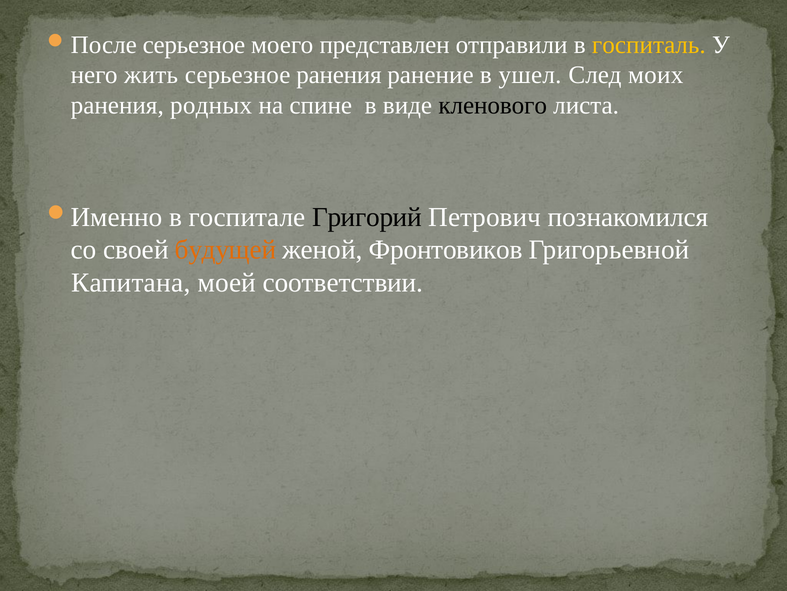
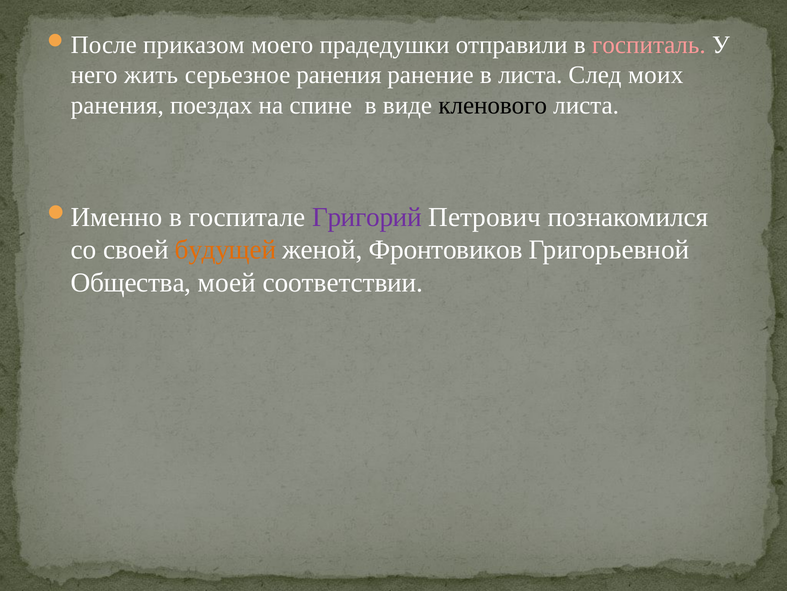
серьезное: серьезное -> приказом (194, 45)
представлен: представлен -> прадедушки (385, 45)
госпиталь colour: yellow -> pink (649, 45)
в ушел: ушел -> листа (530, 75)
родных: родных -> поездах (211, 105)
Григорий colour: black -> purple (367, 217)
Капитана: Капитана -> Общества (131, 282)
